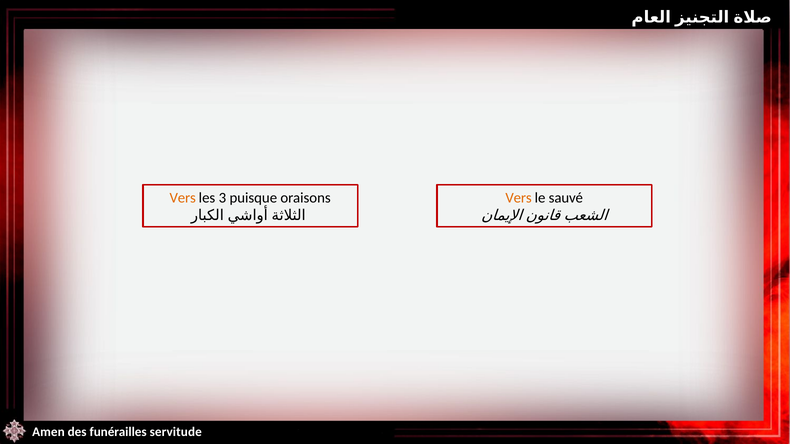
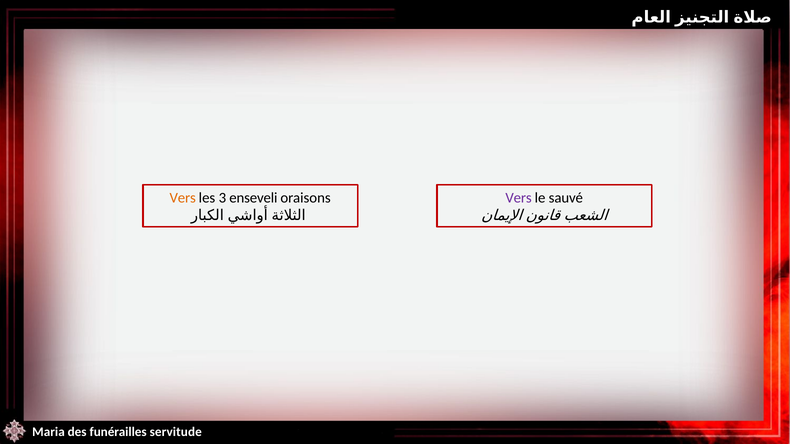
puisque: puisque -> enseveli (253, 198)
Vers colour: orange -> purple (519, 198)
Amen: Amen -> Maria (48, 432)
